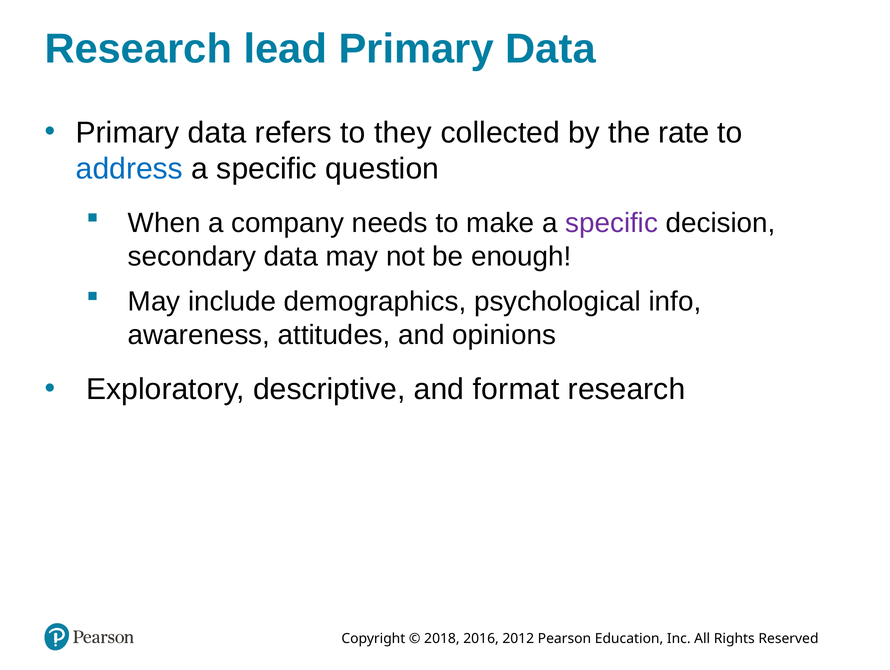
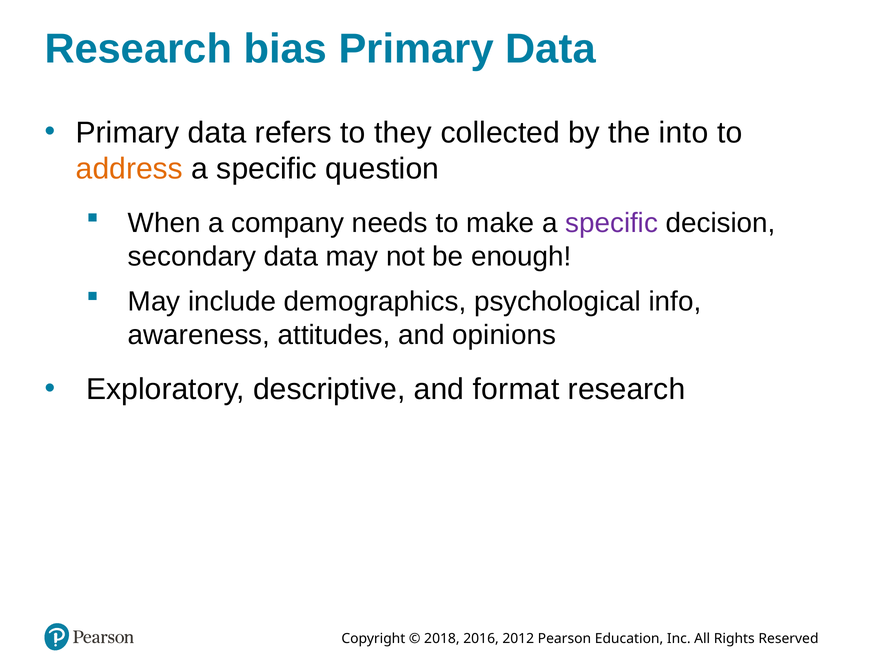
lead: lead -> bias (285, 49)
rate: rate -> into (684, 133)
address colour: blue -> orange (129, 169)
